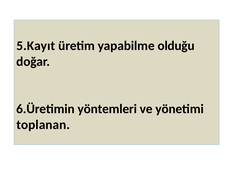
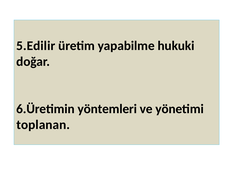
5.Kayıt: 5.Kayıt -> 5.Edilir (36, 46)
olduğu: olduğu -> hukuki (176, 46)
